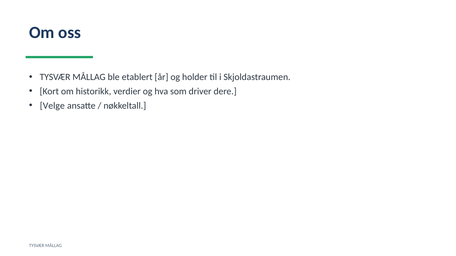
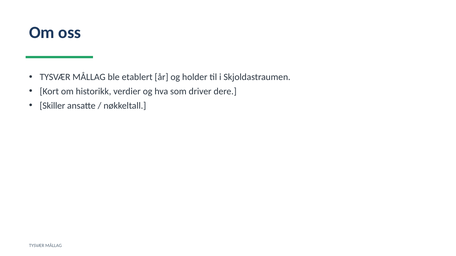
Velge: Velge -> Skiller (52, 106)
